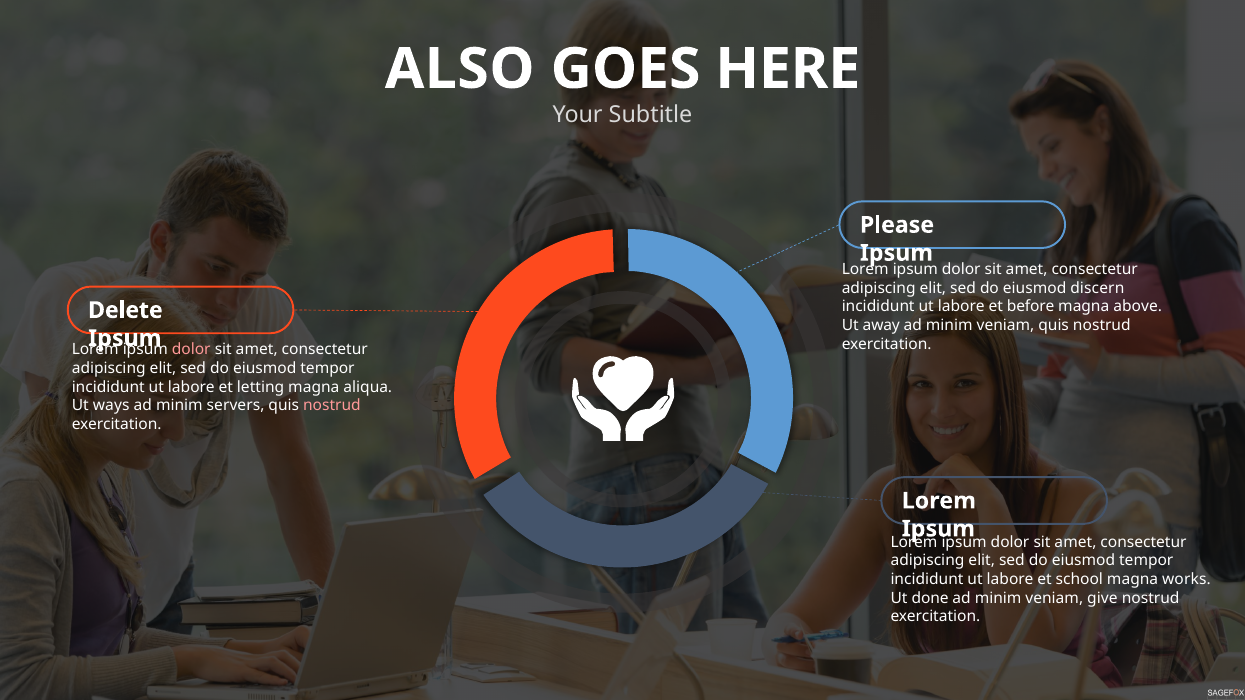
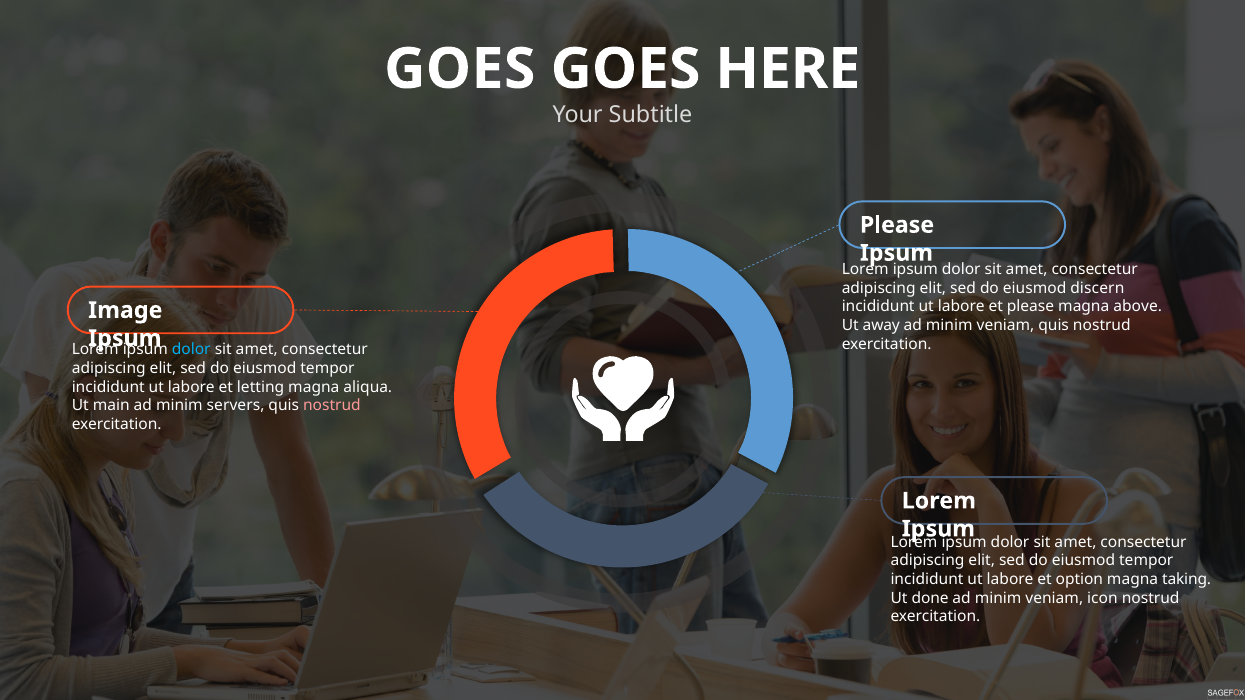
ALSO: ALSO -> GOES (460, 69)
et before: before -> please (1031, 307)
Delete: Delete -> Image (125, 310)
dolor colour: pink -> light blue (191, 350)
ways: ways -> main (111, 406)
school: school -> option (1079, 580)
works: works -> taking (1187, 580)
give: give -> icon (1102, 598)
